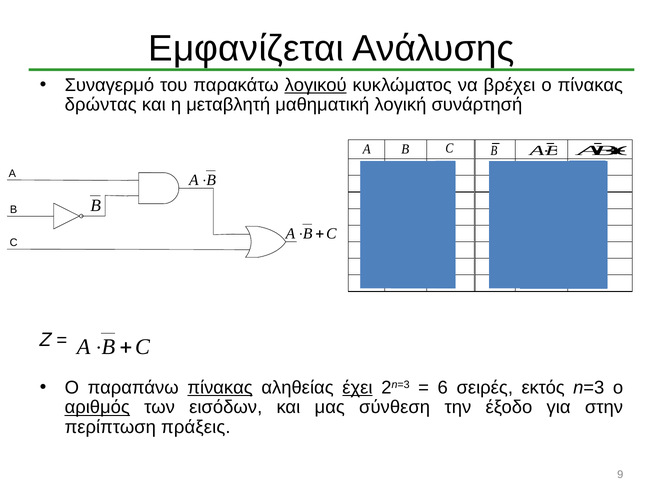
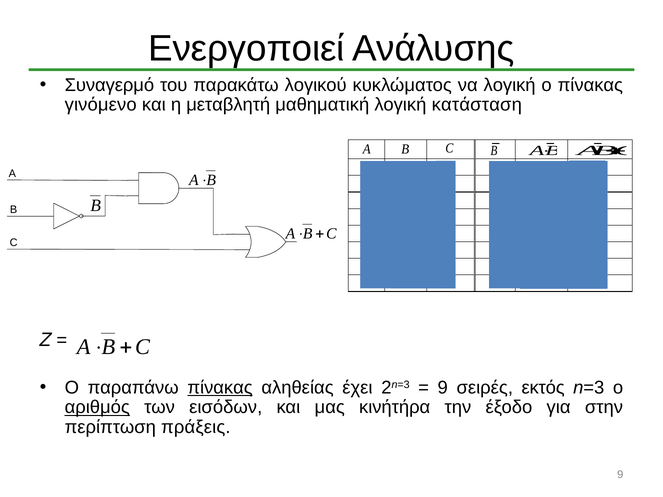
Εμφανίζεται: Εμφανίζεται -> Ενεργοποιεί (246, 49)
λογικού underline: present -> none (316, 85)
να βρέχει: βρέχει -> λογική (510, 85)
δρώντας: δρώντας -> γινόμενο (101, 105)
συνάρτησή: συνάρτησή -> κατάσταση (477, 105)
έχει underline: present -> none (357, 388)
6: 6 -> 9 (443, 388)
σύνθεση: σύνθεση -> κινήτήρα (395, 408)
